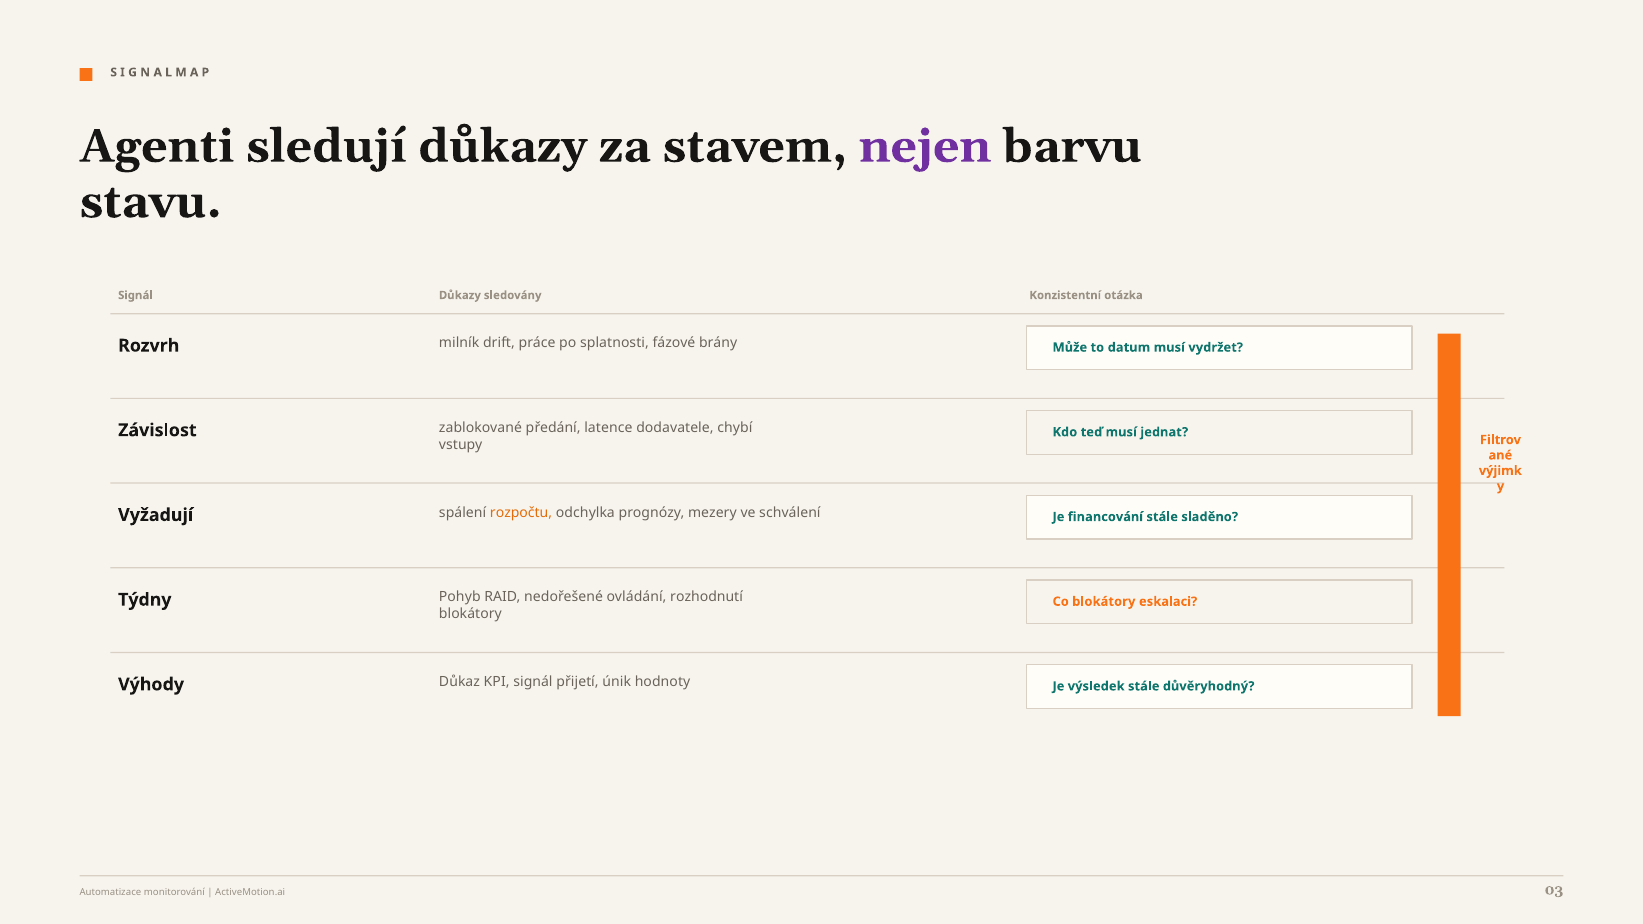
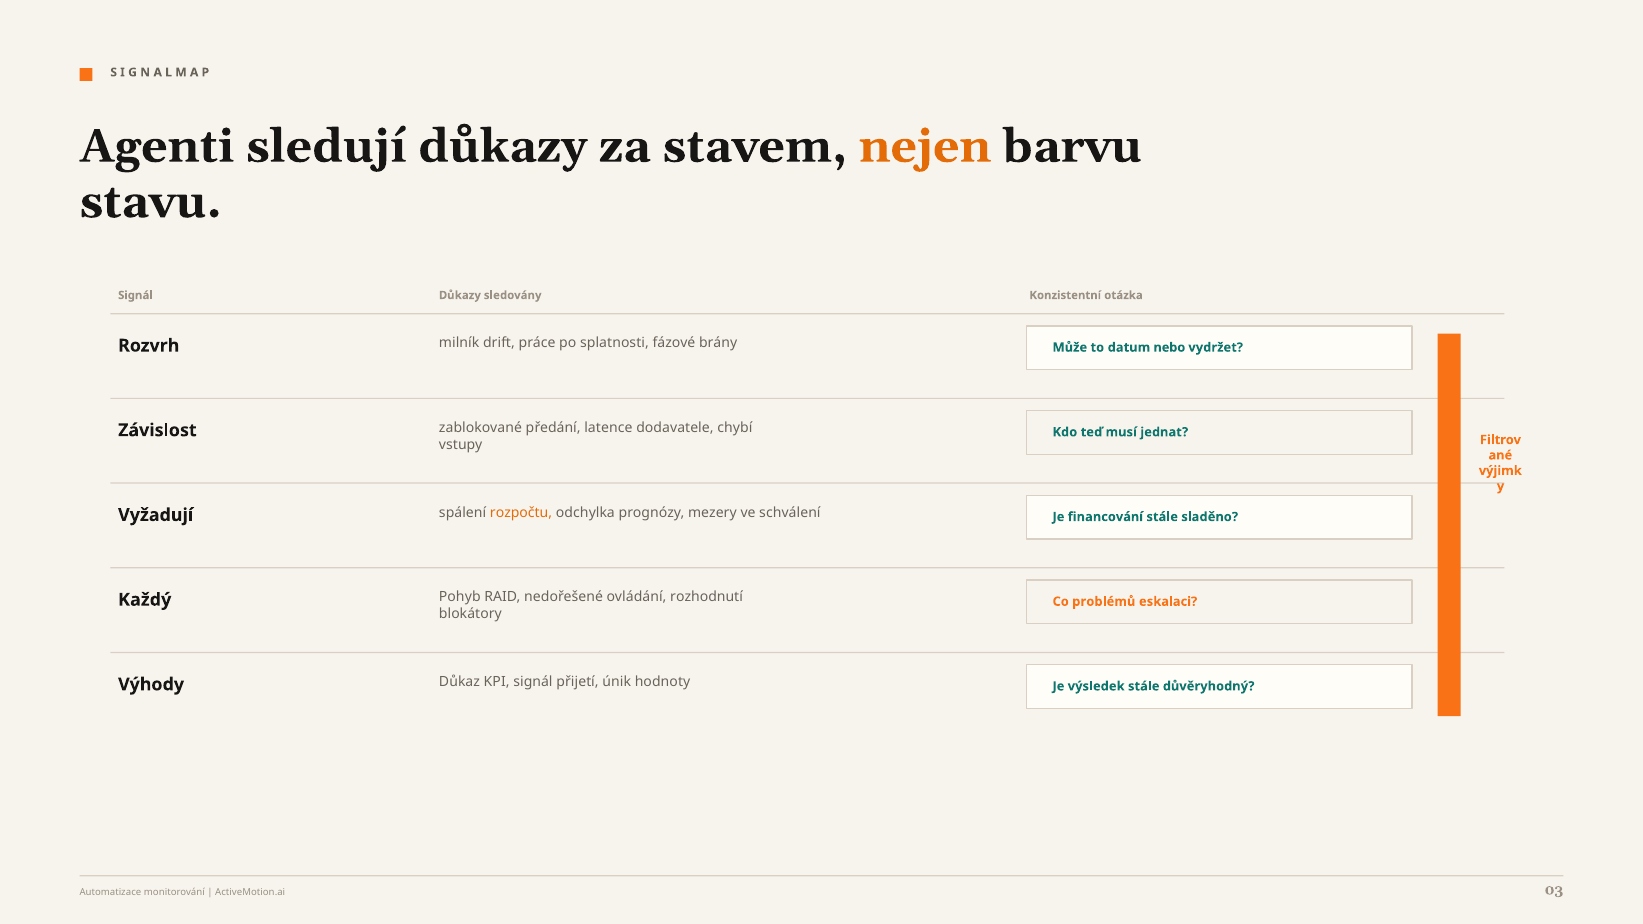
nejen colour: purple -> orange (925, 146)
datum musí: musí -> nebo (1169, 347)
Týdny: Týdny -> Každý (145, 600)
Co blokátory: blokátory -> problémů (1104, 602)
